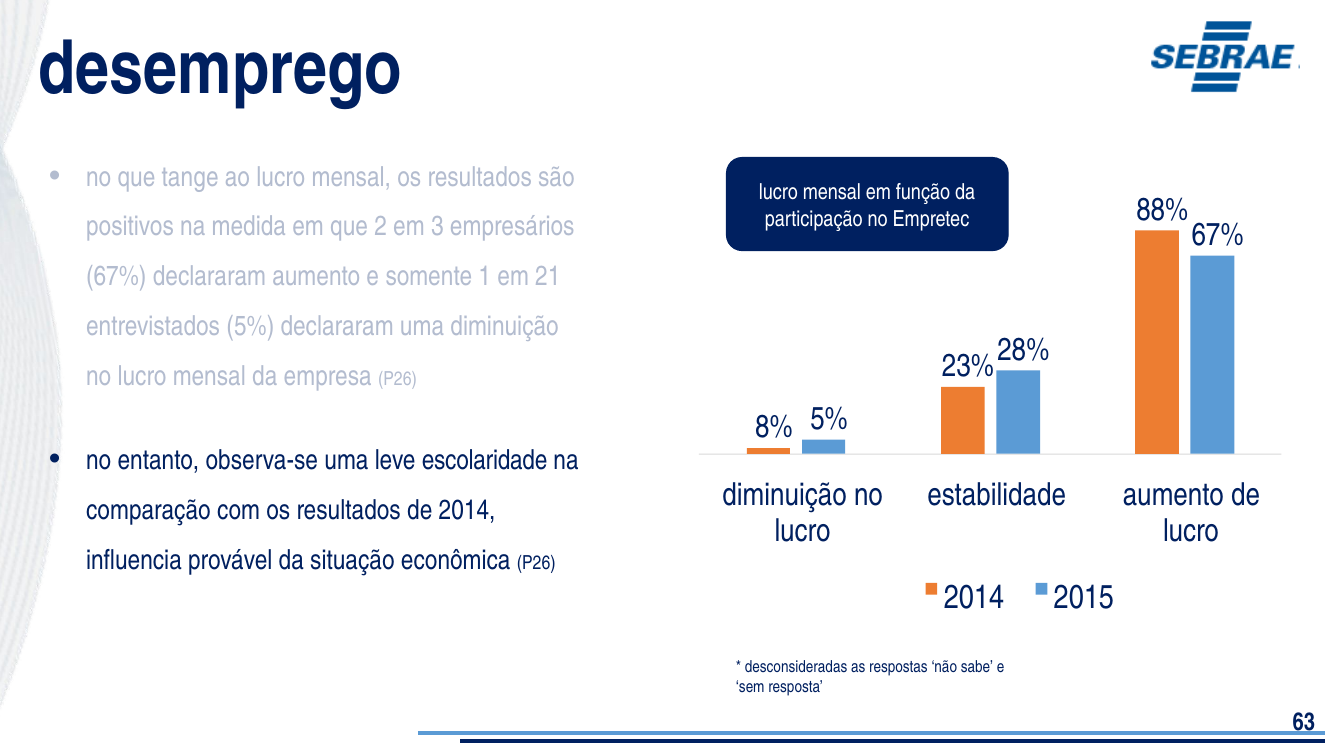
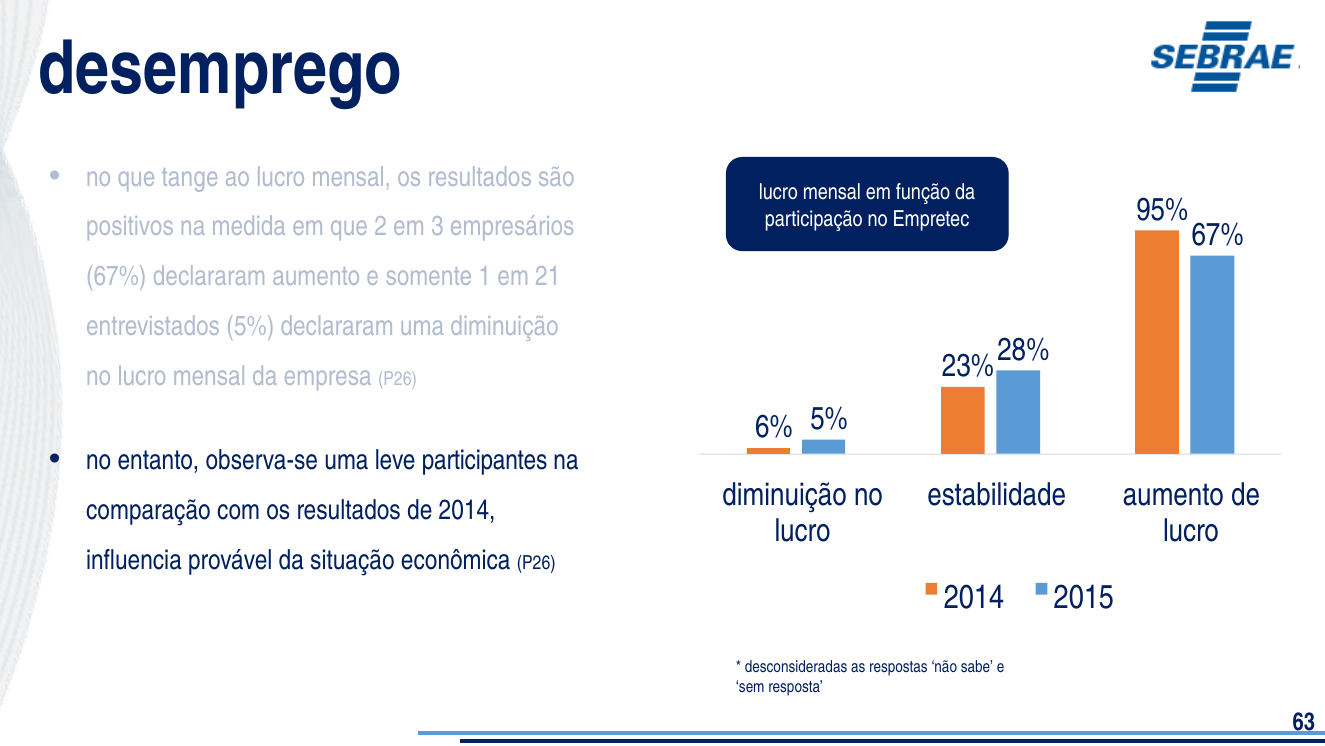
88%: 88% -> 95% (1162, 210)
8%: 8% -> 6% (774, 427)
escolaridade: escolaridade -> participantes (485, 460)
